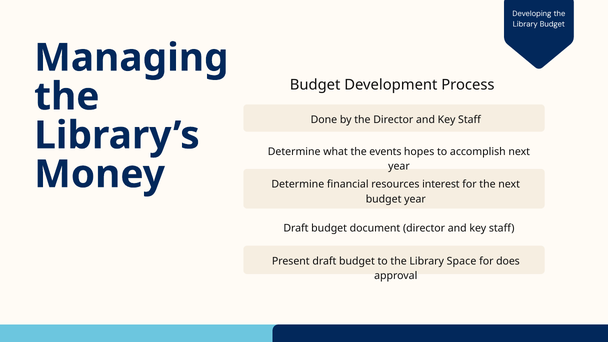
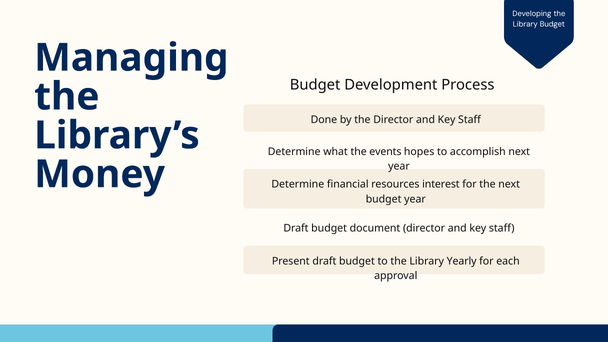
Space: Space -> Yearly (462, 261)
does: does -> each (508, 261)
